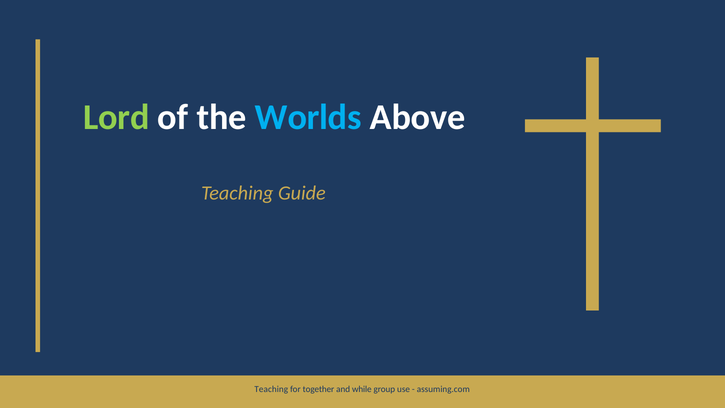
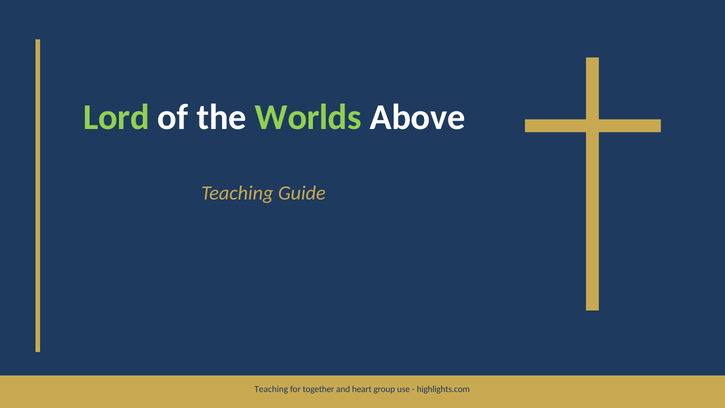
Worlds colour: light blue -> light green (308, 117)
while: while -> heart (362, 389)
assuming.com: assuming.com -> highlights.com (443, 389)
